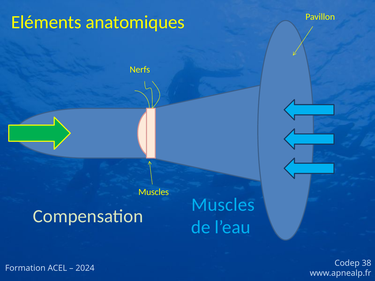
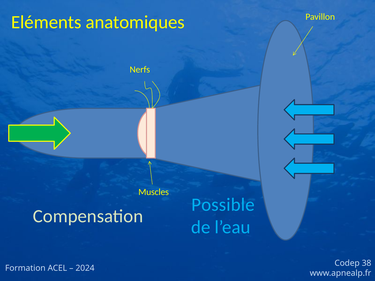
Muscles: Muscles -> Possible (223, 205)
